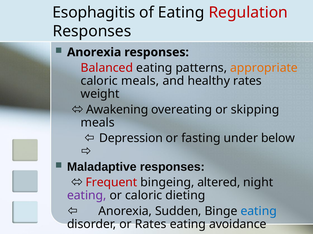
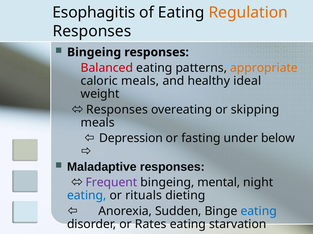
Regulation colour: red -> orange (248, 13)
Anorexia: Anorexia -> Bingeing (94, 52)
healthy rates: rates -> ideal (247, 81)
Awakening: Awakening -> Responses (117, 110)
Frequent colour: red -> purple (112, 183)
altered: altered -> mental (219, 183)
eating colour: purple -> blue (87, 196)
or caloric: caloric -> rituals (144, 196)
avoidance: avoidance -> starvation (238, 225)
